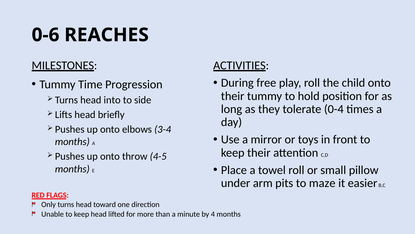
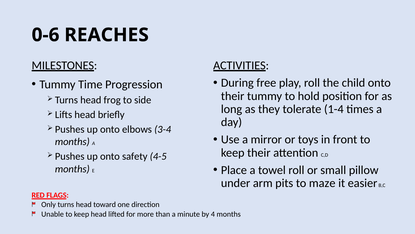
into: into -> frog (112, 100)
0-4: 0-4 -> 1-4 (334, 109)
throw: throw -> safety (135, 156)
